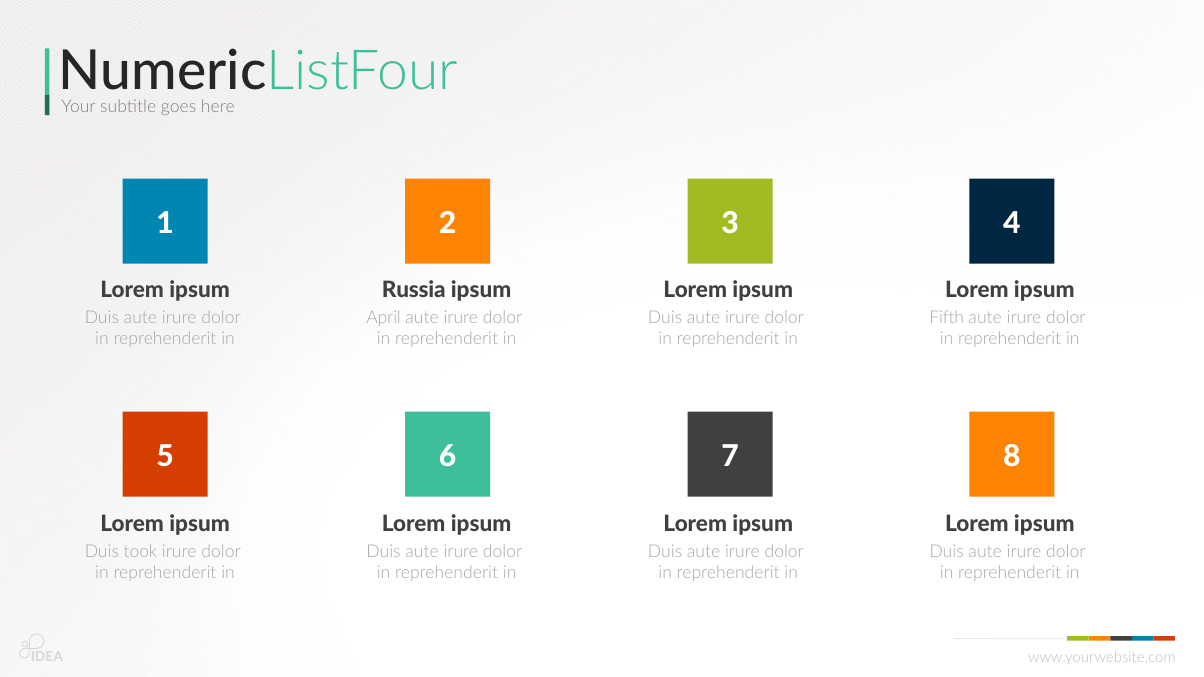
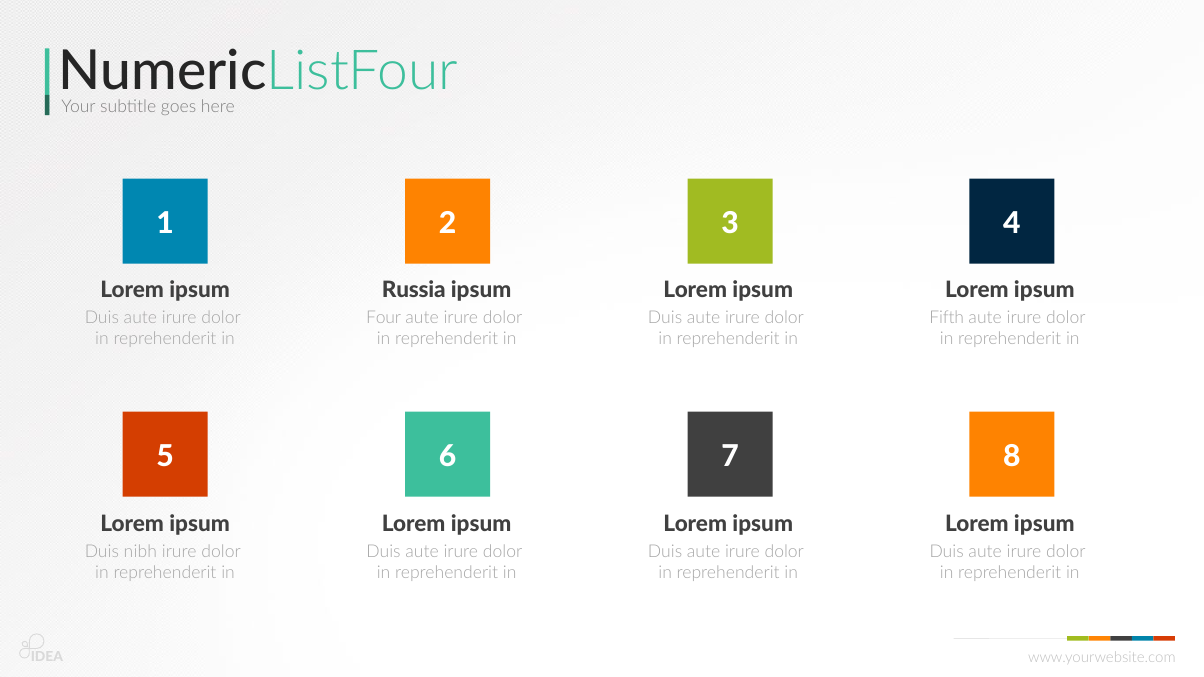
April: April -> Four (384, 318)
took: took -> nibh (140, 552)
